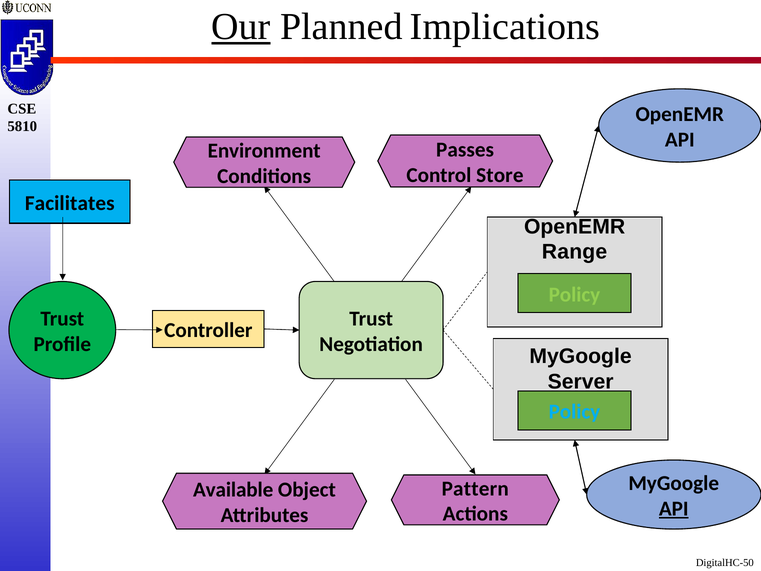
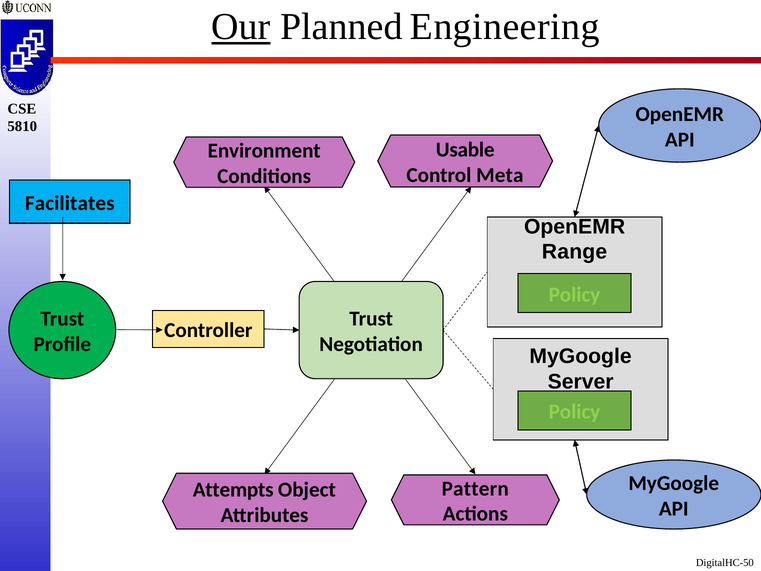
Implications: Implications -> Engineering (505, 27)
Passes: Passes -> Usable (465, 150)
Store: Store -> Meta (500, 175)
Policy colour: light blue -> light green (574, 412)
Available: Available -> Attempts (233, 490)
API underline: present -> none (674, 508)
